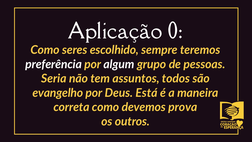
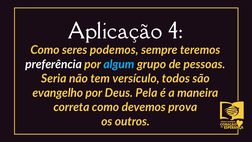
0: 0 -> 4 (175, 32)
escolhido: escolhido -> podemos (114, 50)
algum colour: white -> light blue (119, 64)
assuntos: assuntos -> versículo (136, 78)
Está: Está -> Pela (146, 93)
